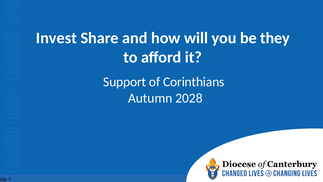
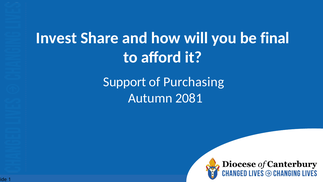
they: they -> final (275, 38)
Corinthians: Corinthians -> Purchasing (194, 82)
2028: 2028 -> 2081 (189, 98)
